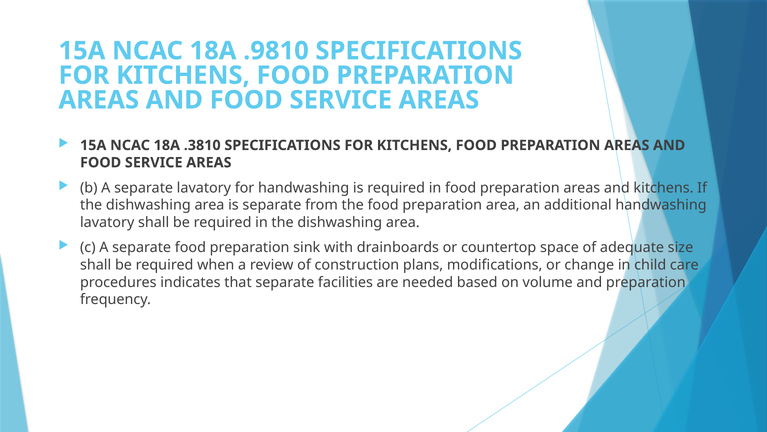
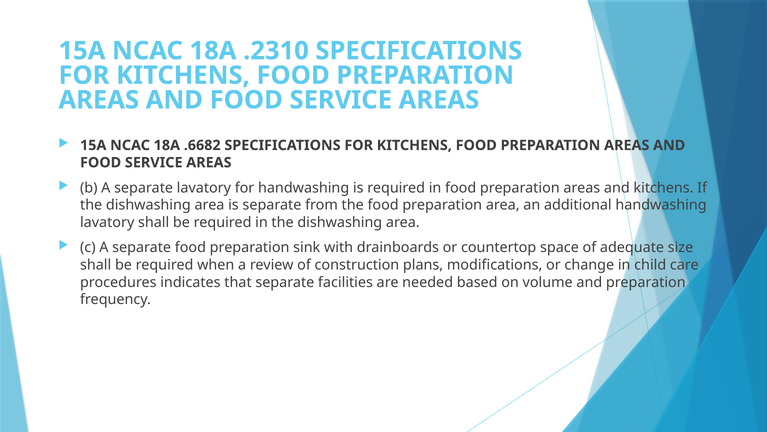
.9810: .9810 -> .2310 (276, 51)
.3810: .3810 -> .6682 (202, 145)
